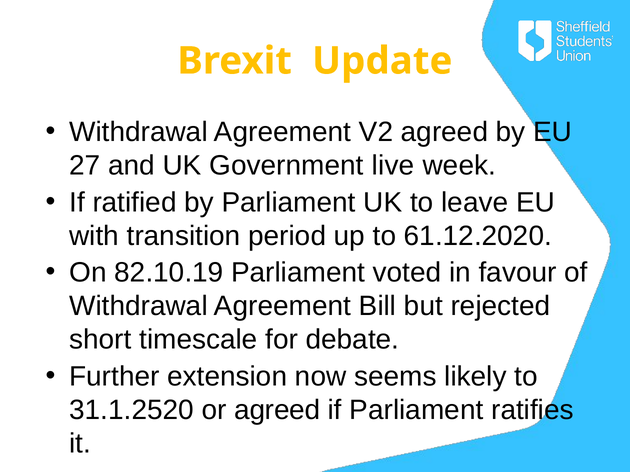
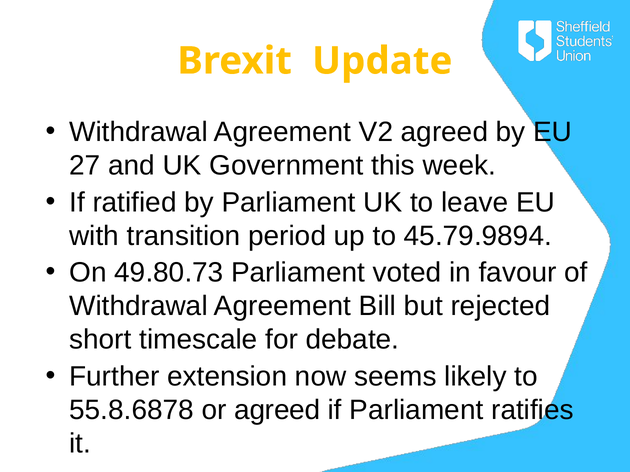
live: live -> this (393, 166)
61.12.2020: 61.12.2020 -> 45.79.9894 (478, 236)
82.10.19: 82.10.19 -> 49.80.73 (169, 273)
31.1.2520: 31.1.2520 -> 55.8.6878 (132, 410)
